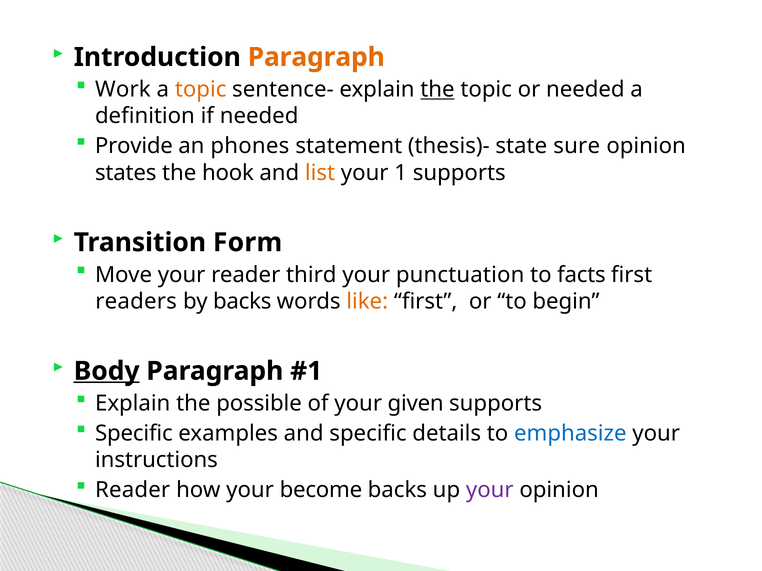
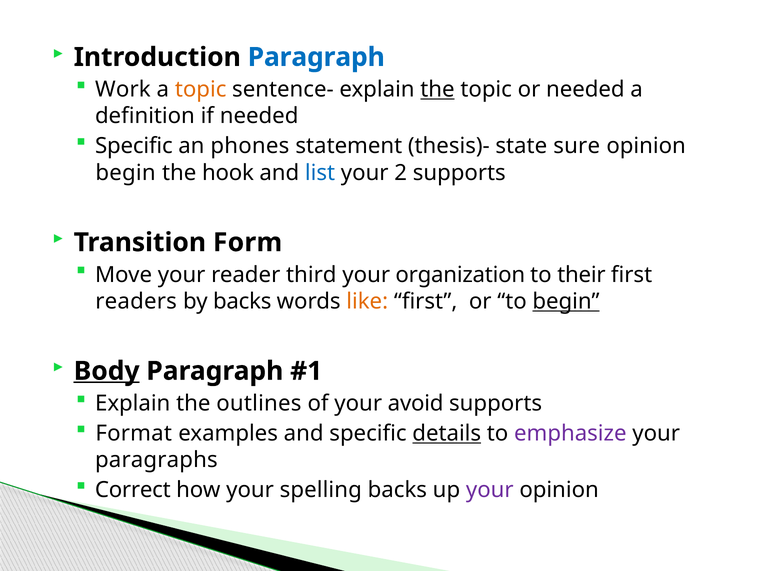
Paragraph colour: orange -> blue (316, 57)
Provide: Provide -> Specific (134, 146)
states: states -> begin (126, 173)
list colour: orange -> blue (320, 173)
1: 1 -> 2 (401, 173)
punctuation: punctuation -> organization (460, 275)
facts: facts -> their (581, 275)
begin underline: none -> present (566, 302)
possible: possible -> outlines (259, 404)
given: given -> avoid (416, 404)
Specific: Specific -> Format (134, 434)
details underline: none -> present (447, 434)
emphasize colour: blue -> purple (570, 434)
instructions: instructions -> paragraphs (156, 460)
Reader: Reader -> Correct (133, 491)
become: become -> spelling (321, 491)
